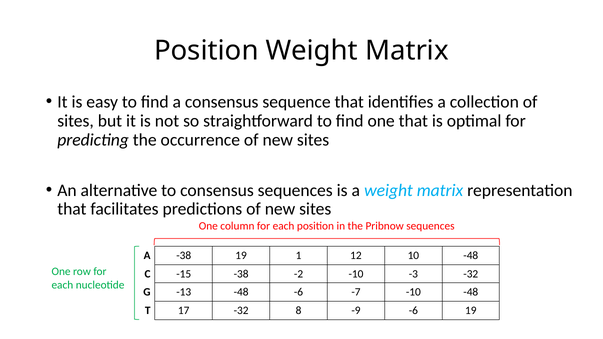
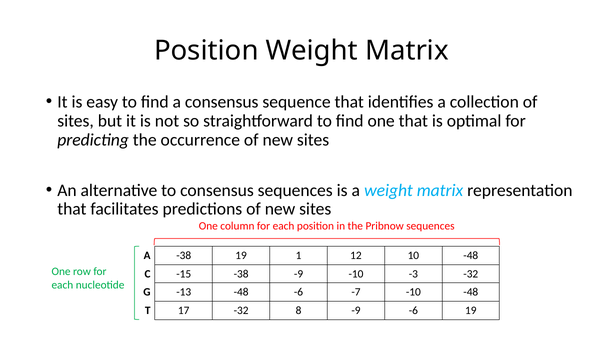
-38 -2: -2 -> -9 (299, 274)
